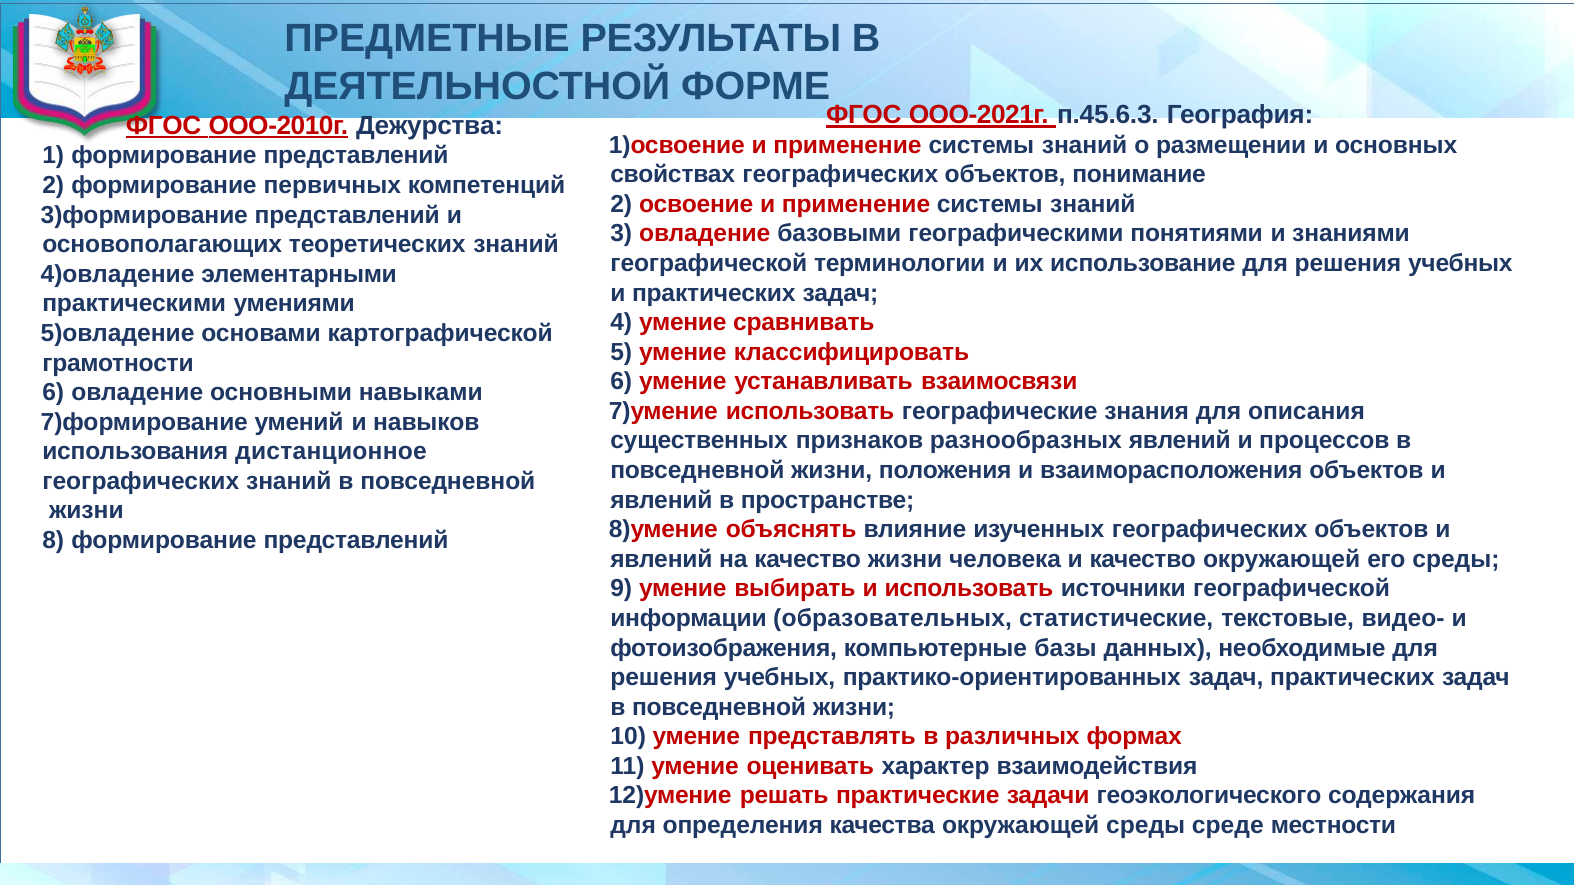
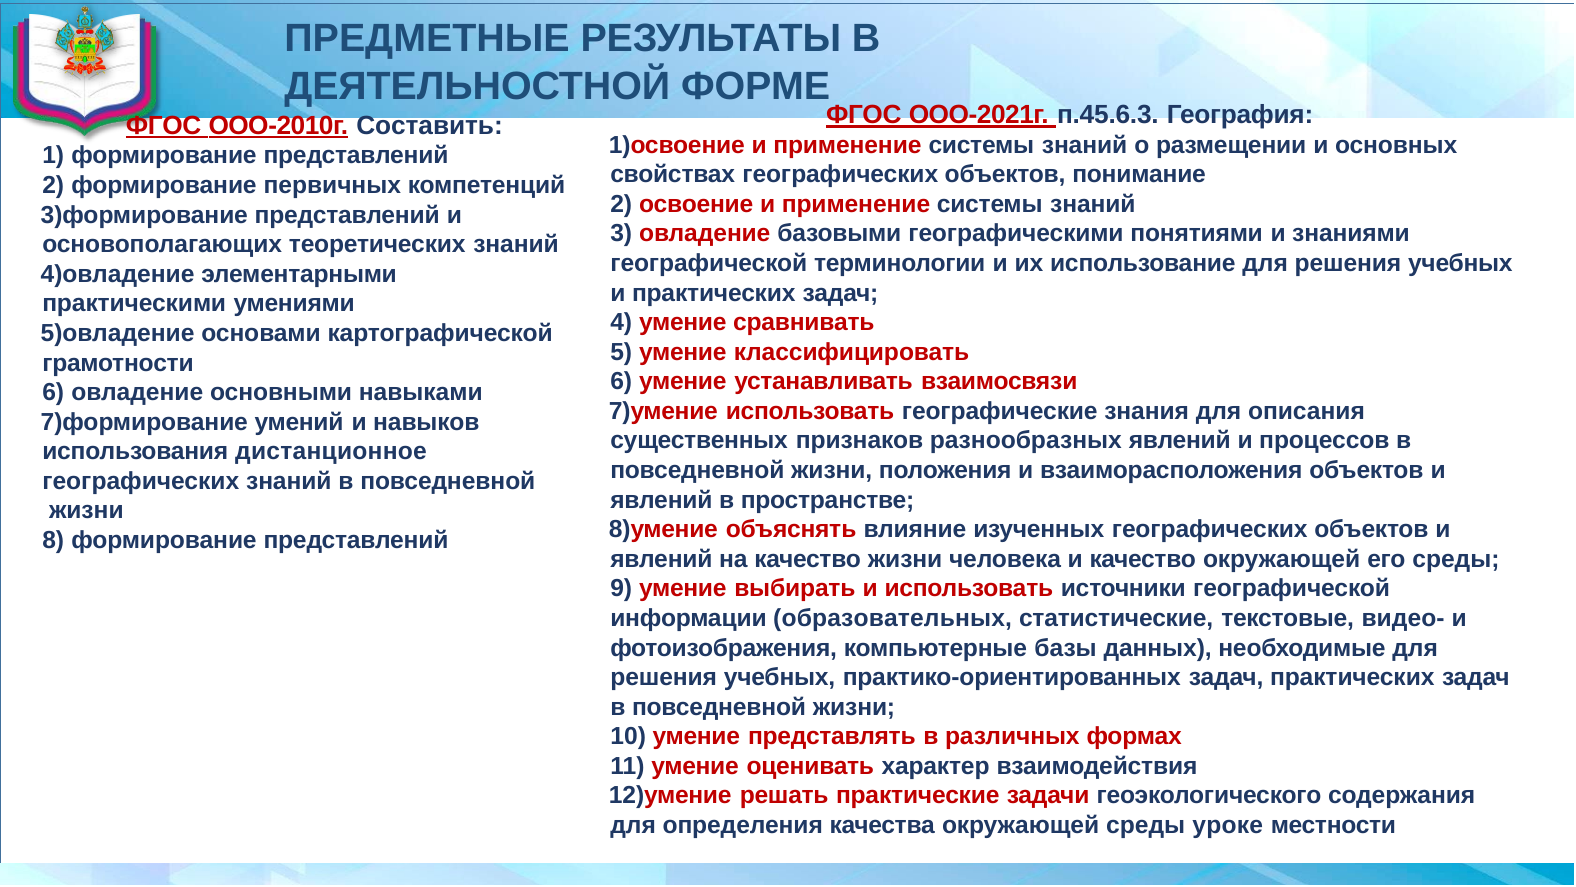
Дежурства: Дежурства -> Составить (430, 125)
среде: среде -> уроке (1228, 825)
